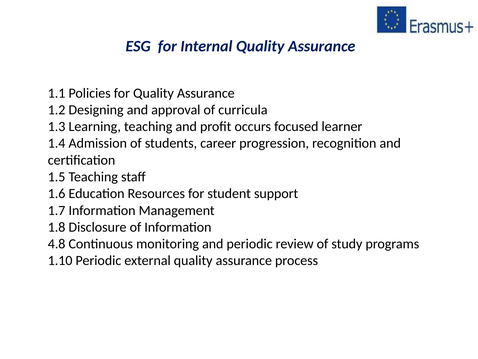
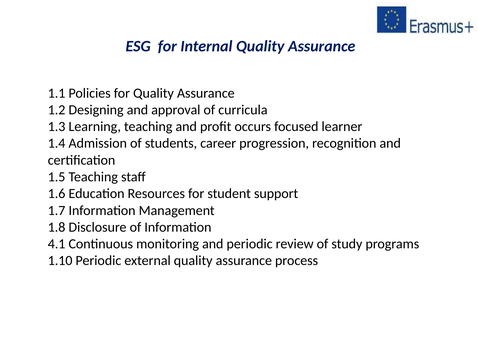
4.8: 4.8 -> 4.1 (57, 244)
